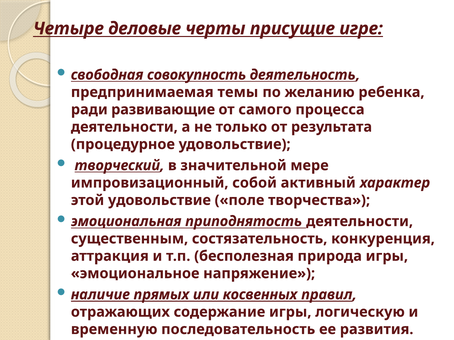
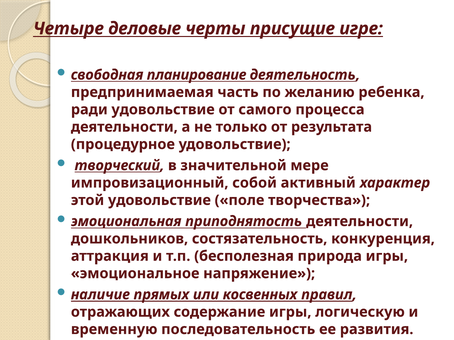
совокупность: совокупность -> планирование (197, 75)
темы: темы -> часть (238, 92)
ради развивающие: развивающие -> удовольствие (163, 110)
существенным: существенным -> дошкольников (130, 239)
